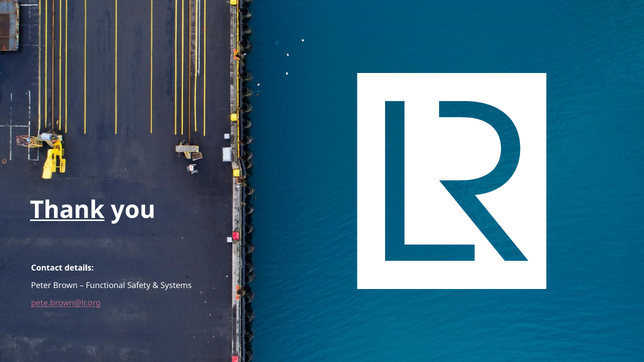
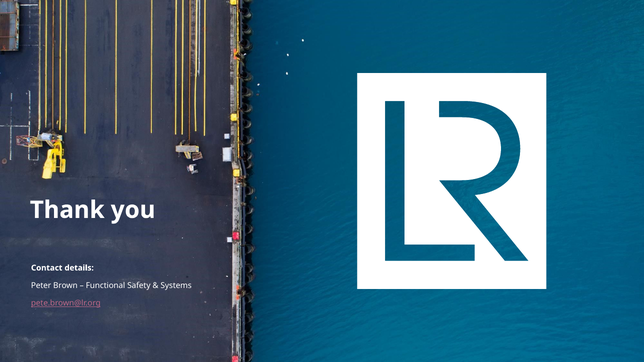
Thank underline: present -> none (67, 210)
